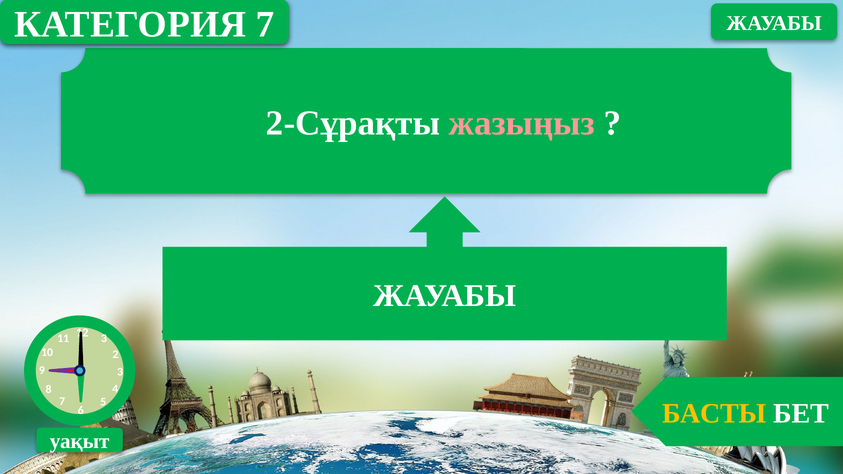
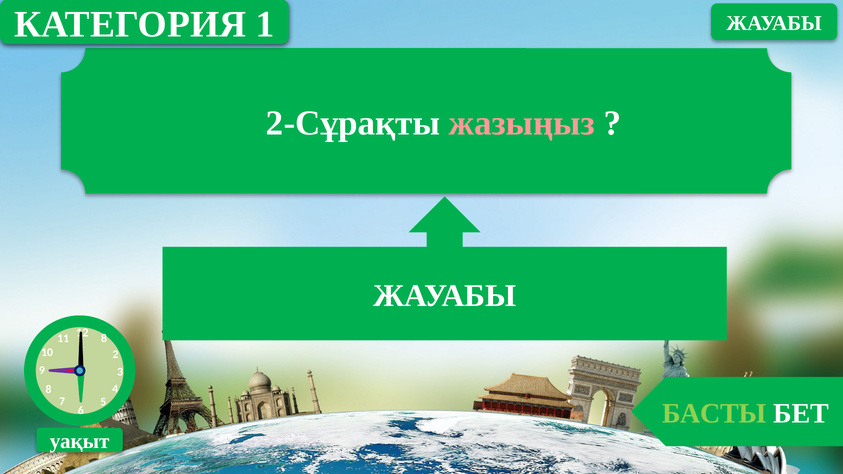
КАТЕГОРИЯ 7: 7 -> 1 (265, 24)
3: 3 -> 8 (104, 339)
БАСТЫ colour: yellow -> light green (714, 414)
